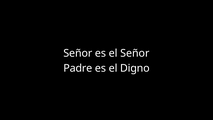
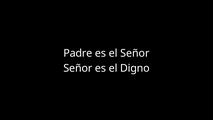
Señor: Señor -> Padre (78, 53)
Padre: Padre -> Señor (78, 68)
